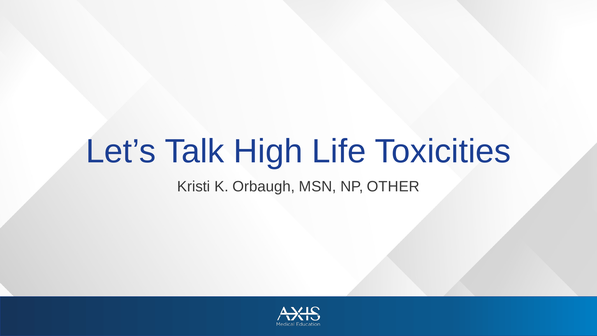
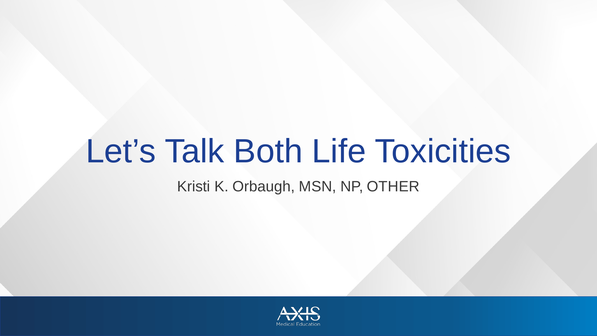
High: High -> Both (268, 151)
